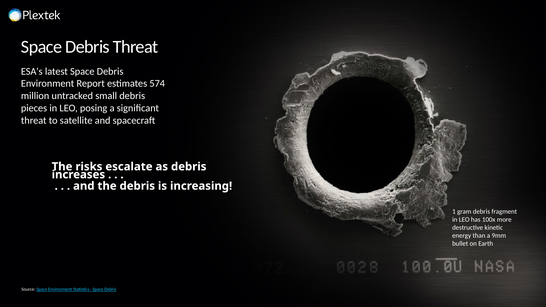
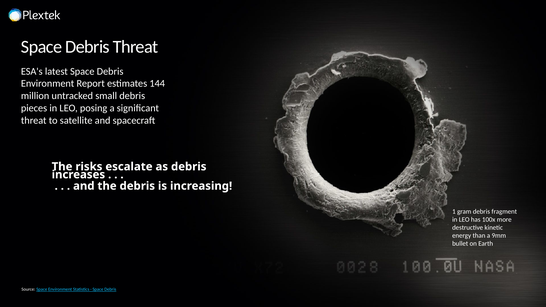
574: 574 -> 144 (157, 84)
